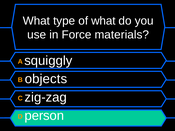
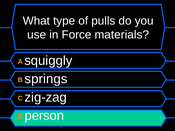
of what: what -> pulls (103, 21)
objects: objects -> springs (46, 79)
